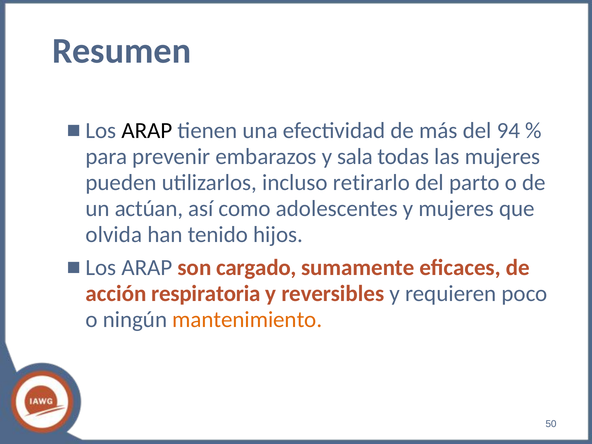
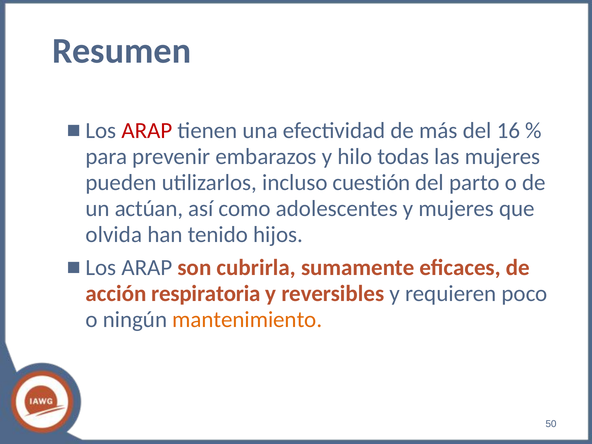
ARAP colour: black -> red (147, 131)
94: 94 -> 16 (508, 131)
sala: sala -> hilo (355, 157)
retirarlo: retirarlo -> cuestión (371, 183)
cargado: cargado -> cubrirla (256, 267)
